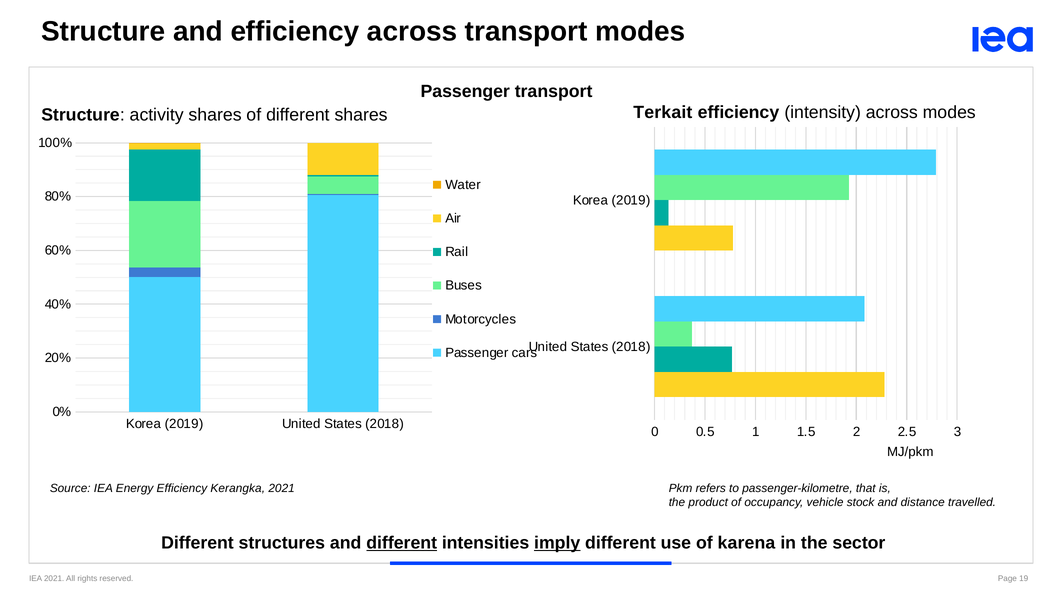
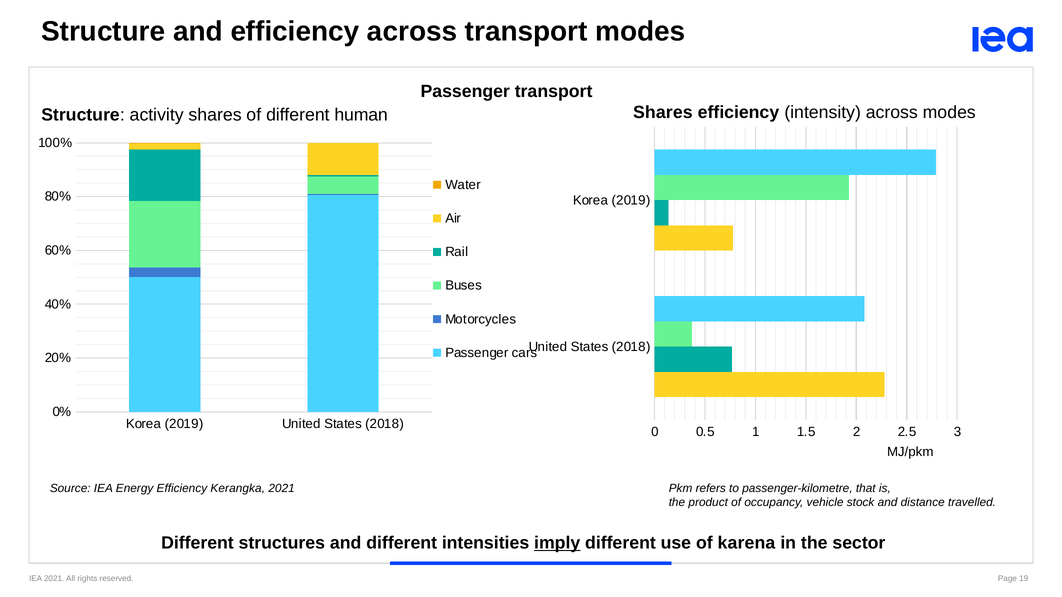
Terkait: Terkait -> Shares (663, 112)
different shares: shares -> human (361, 115)
different underline: present -> none (402, 543)
